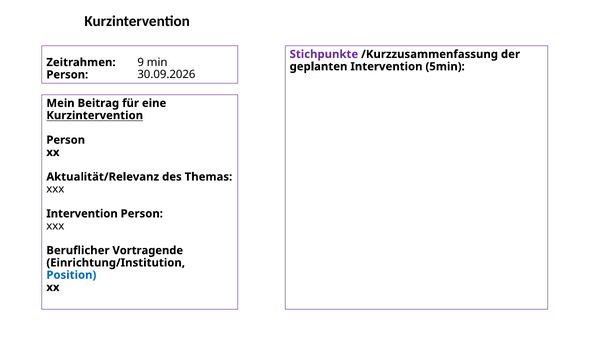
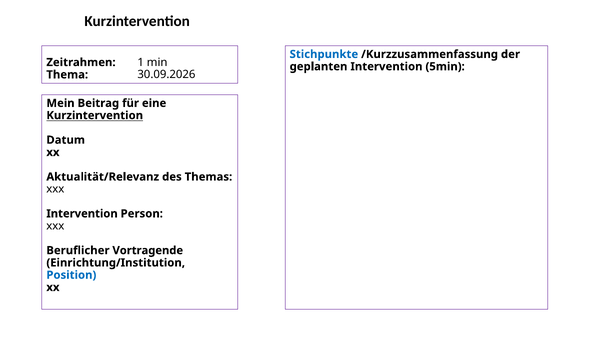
Stichpunkte colour: purple -> blue (324, 54)
9: 9 -> 1 (141, 62)
Person: Person -> Thema (67, 75)
Person: Person -> Datum (66, 140)
